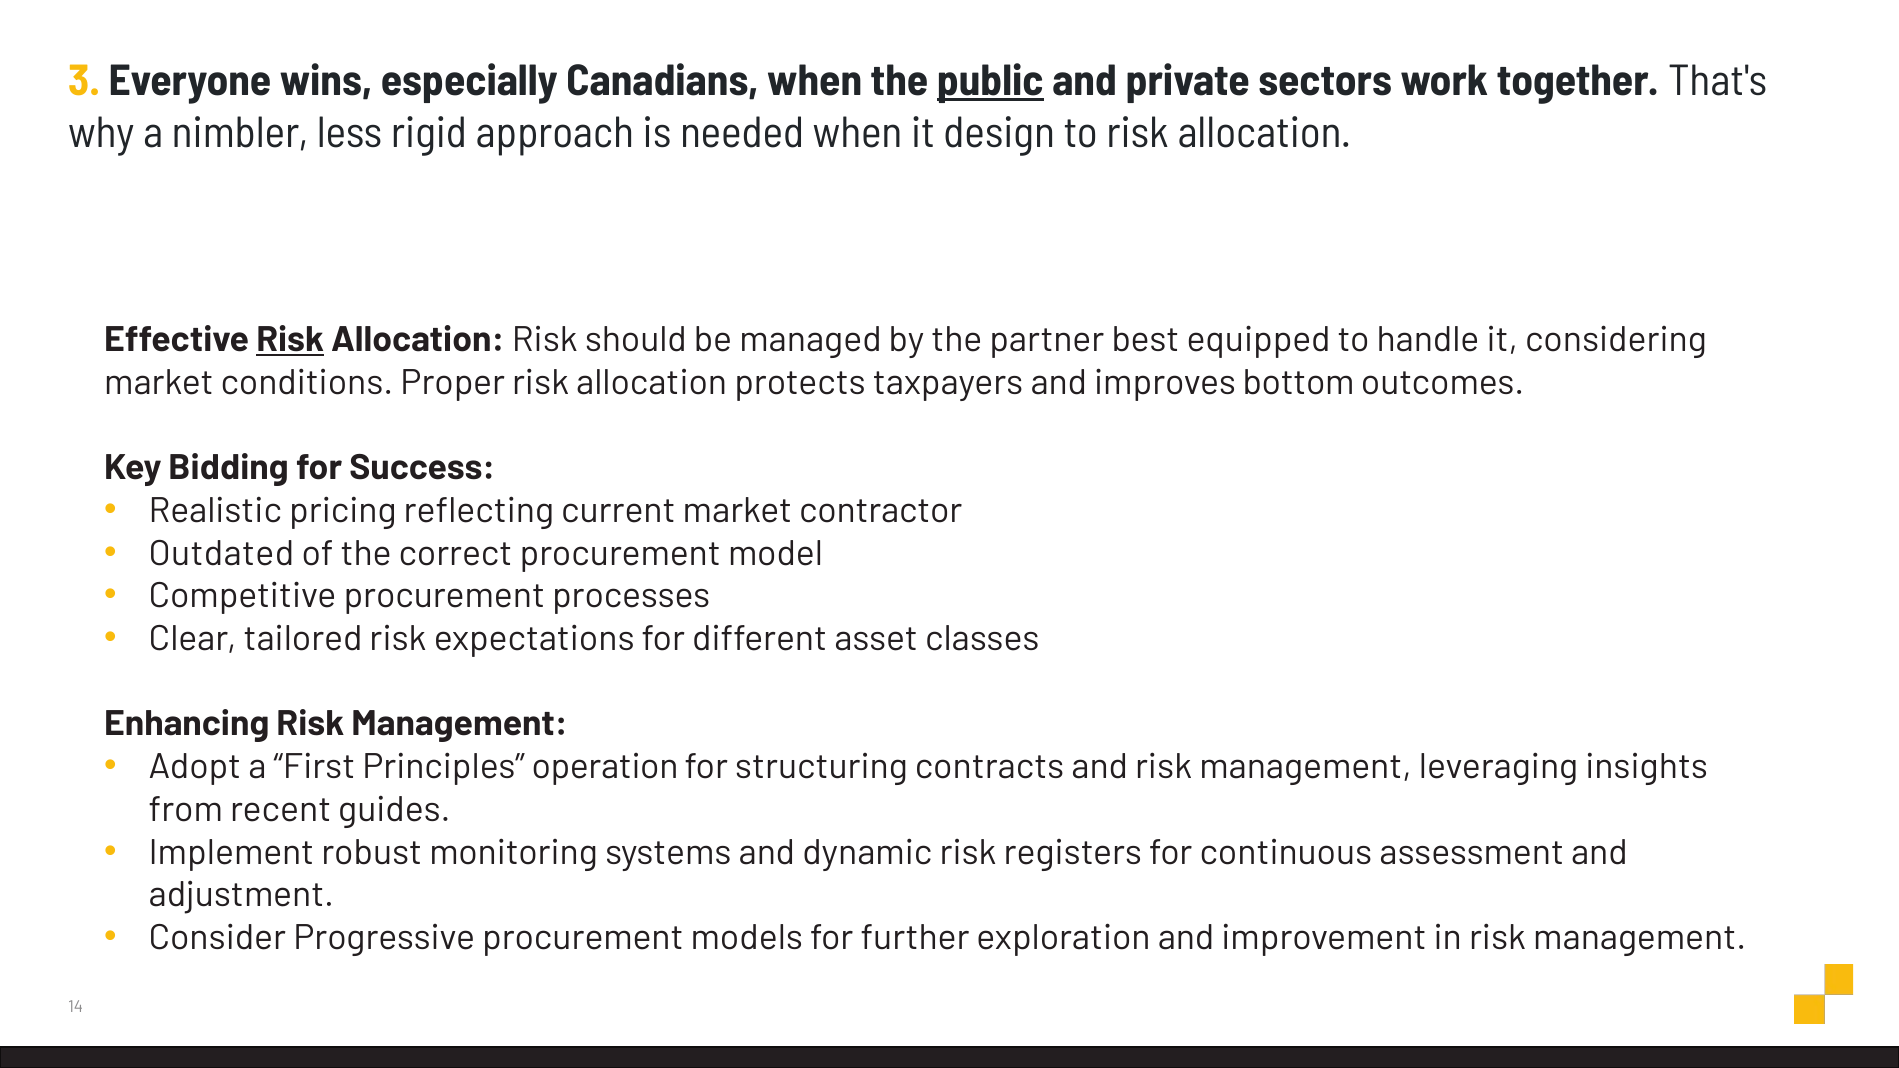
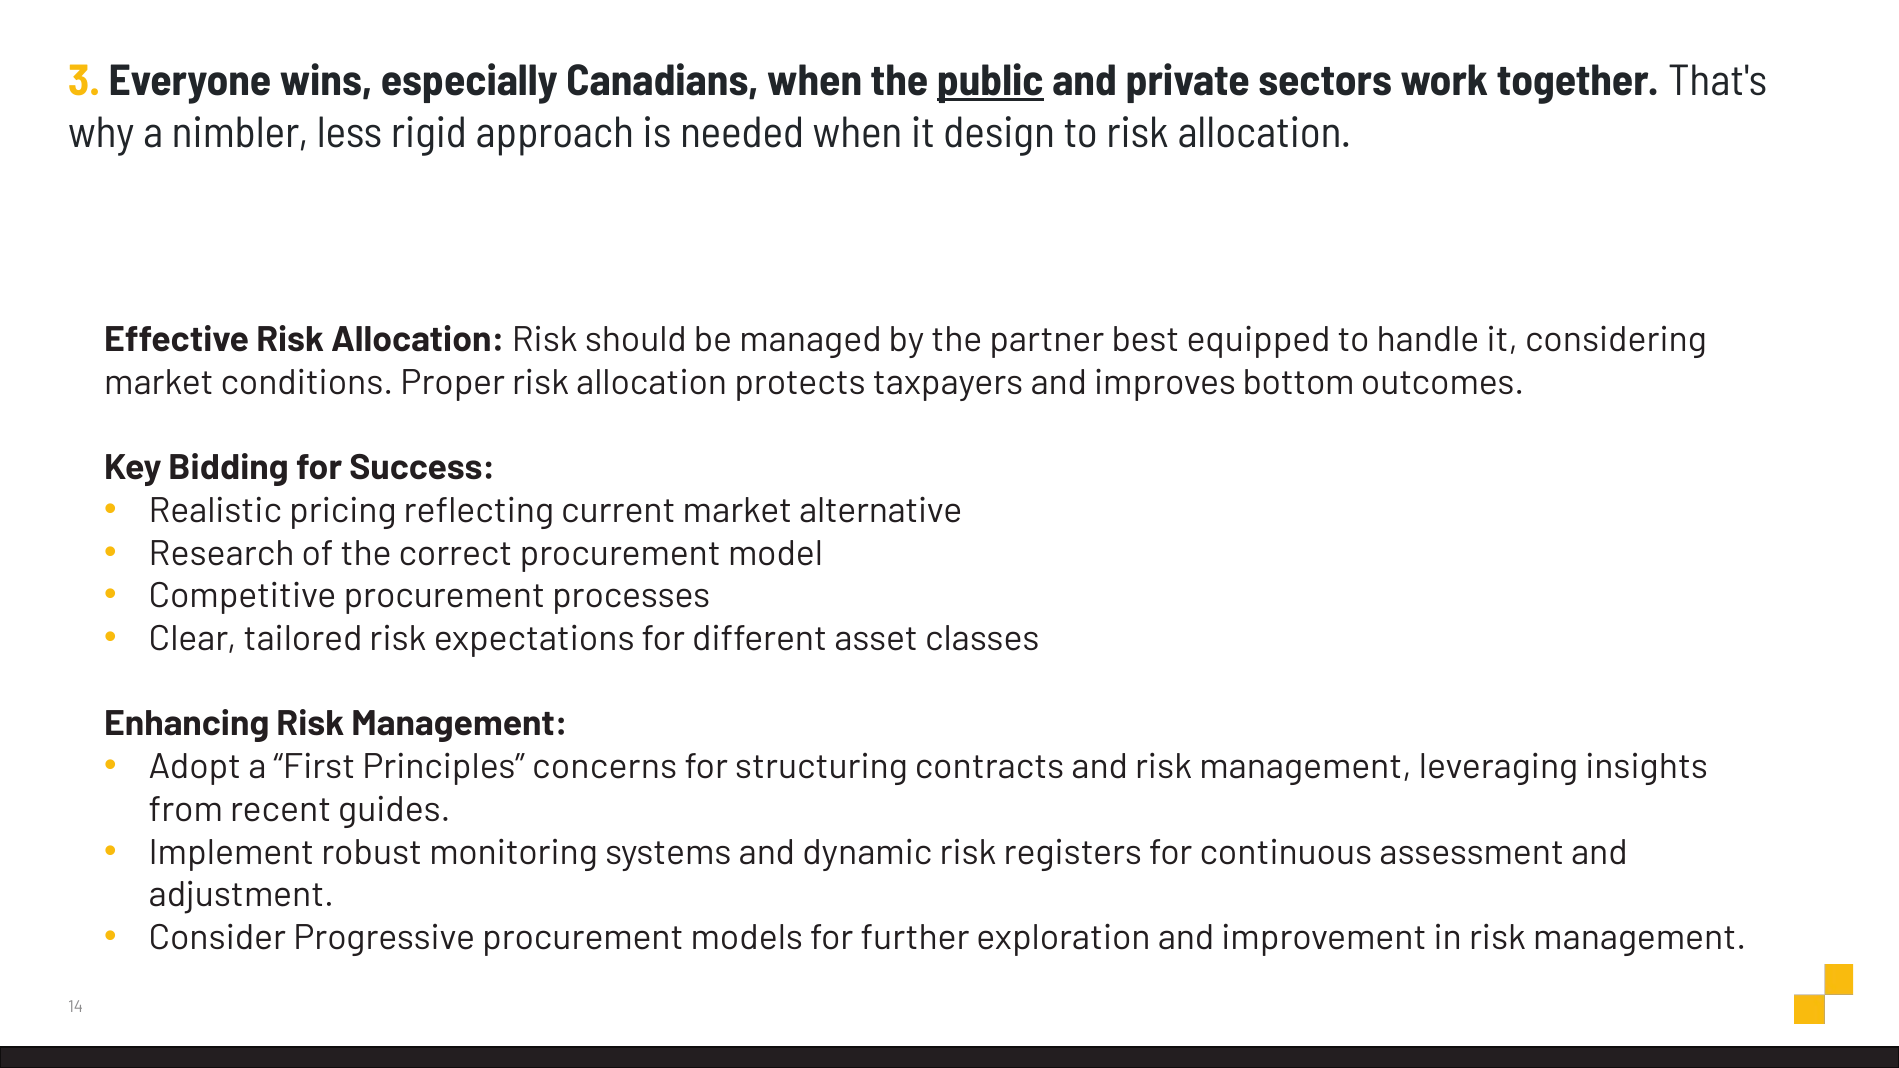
Risk underline: present -> none (290, 340)
contractor: contractor -> alternative (881, 511)
Outdated: Outdated -> Research (222, 553)
operation: operation -> concerns (605, 767)
